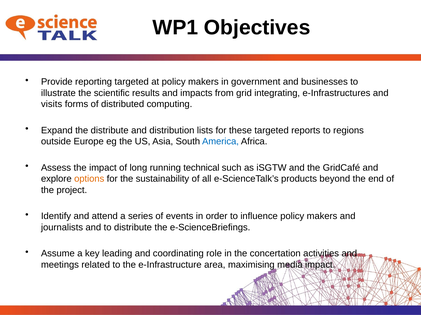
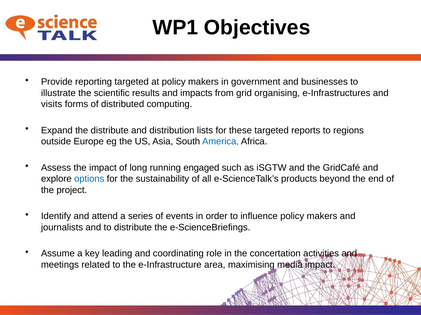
integrating: integrating -> organising (277, 93)
technical: technical -> engaged (201, 168)
options colour: orange -> blue (89, 179)
